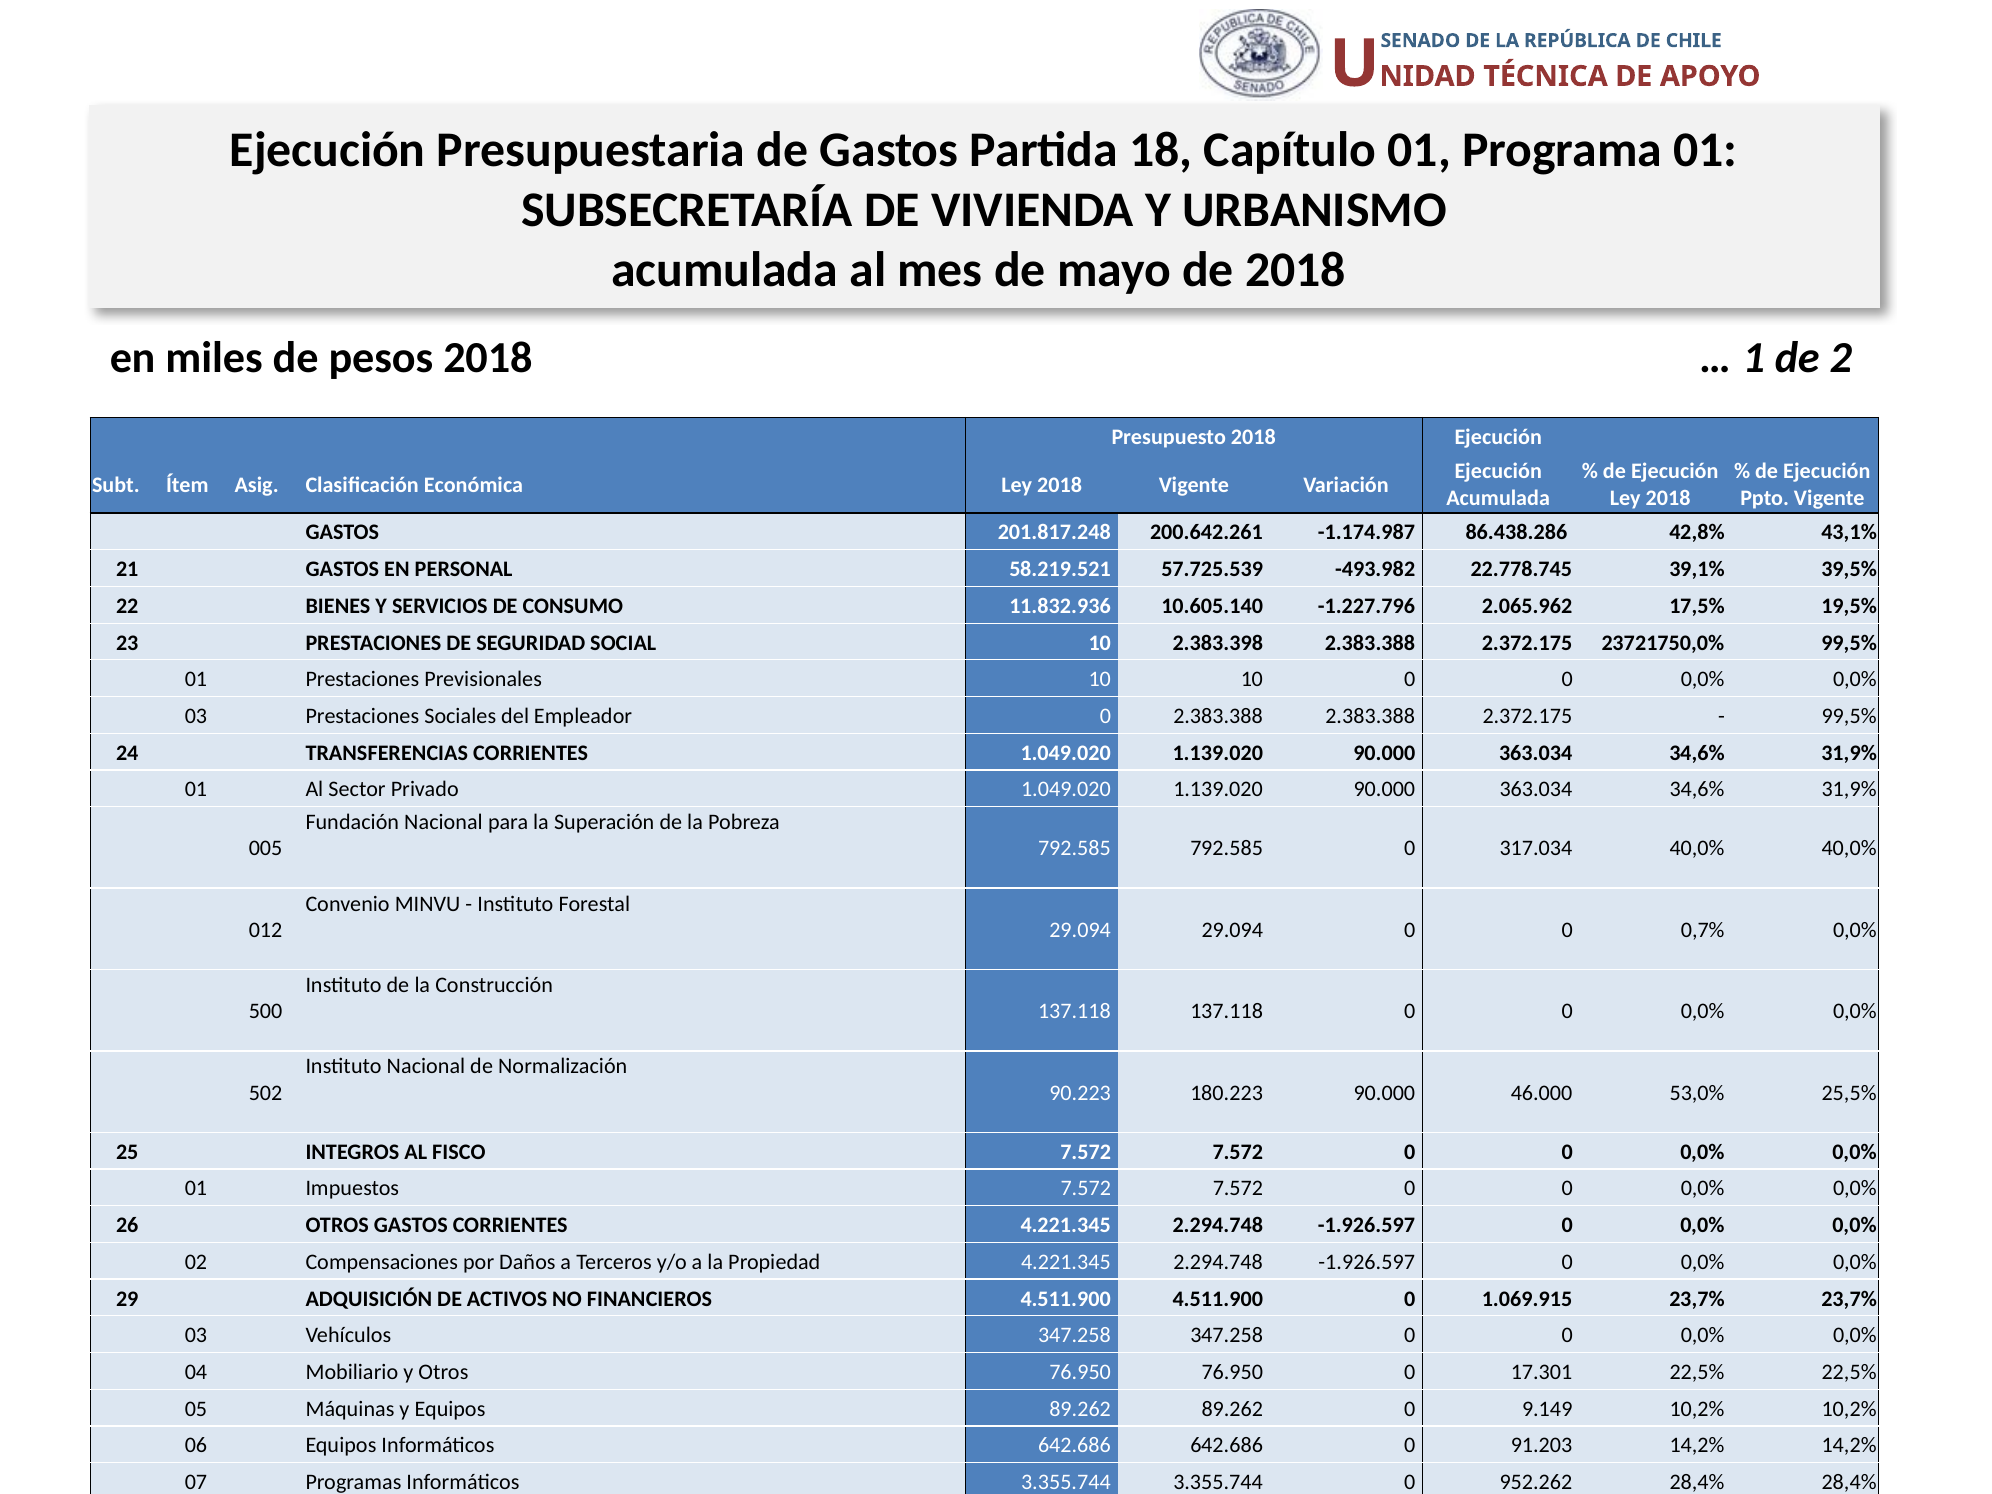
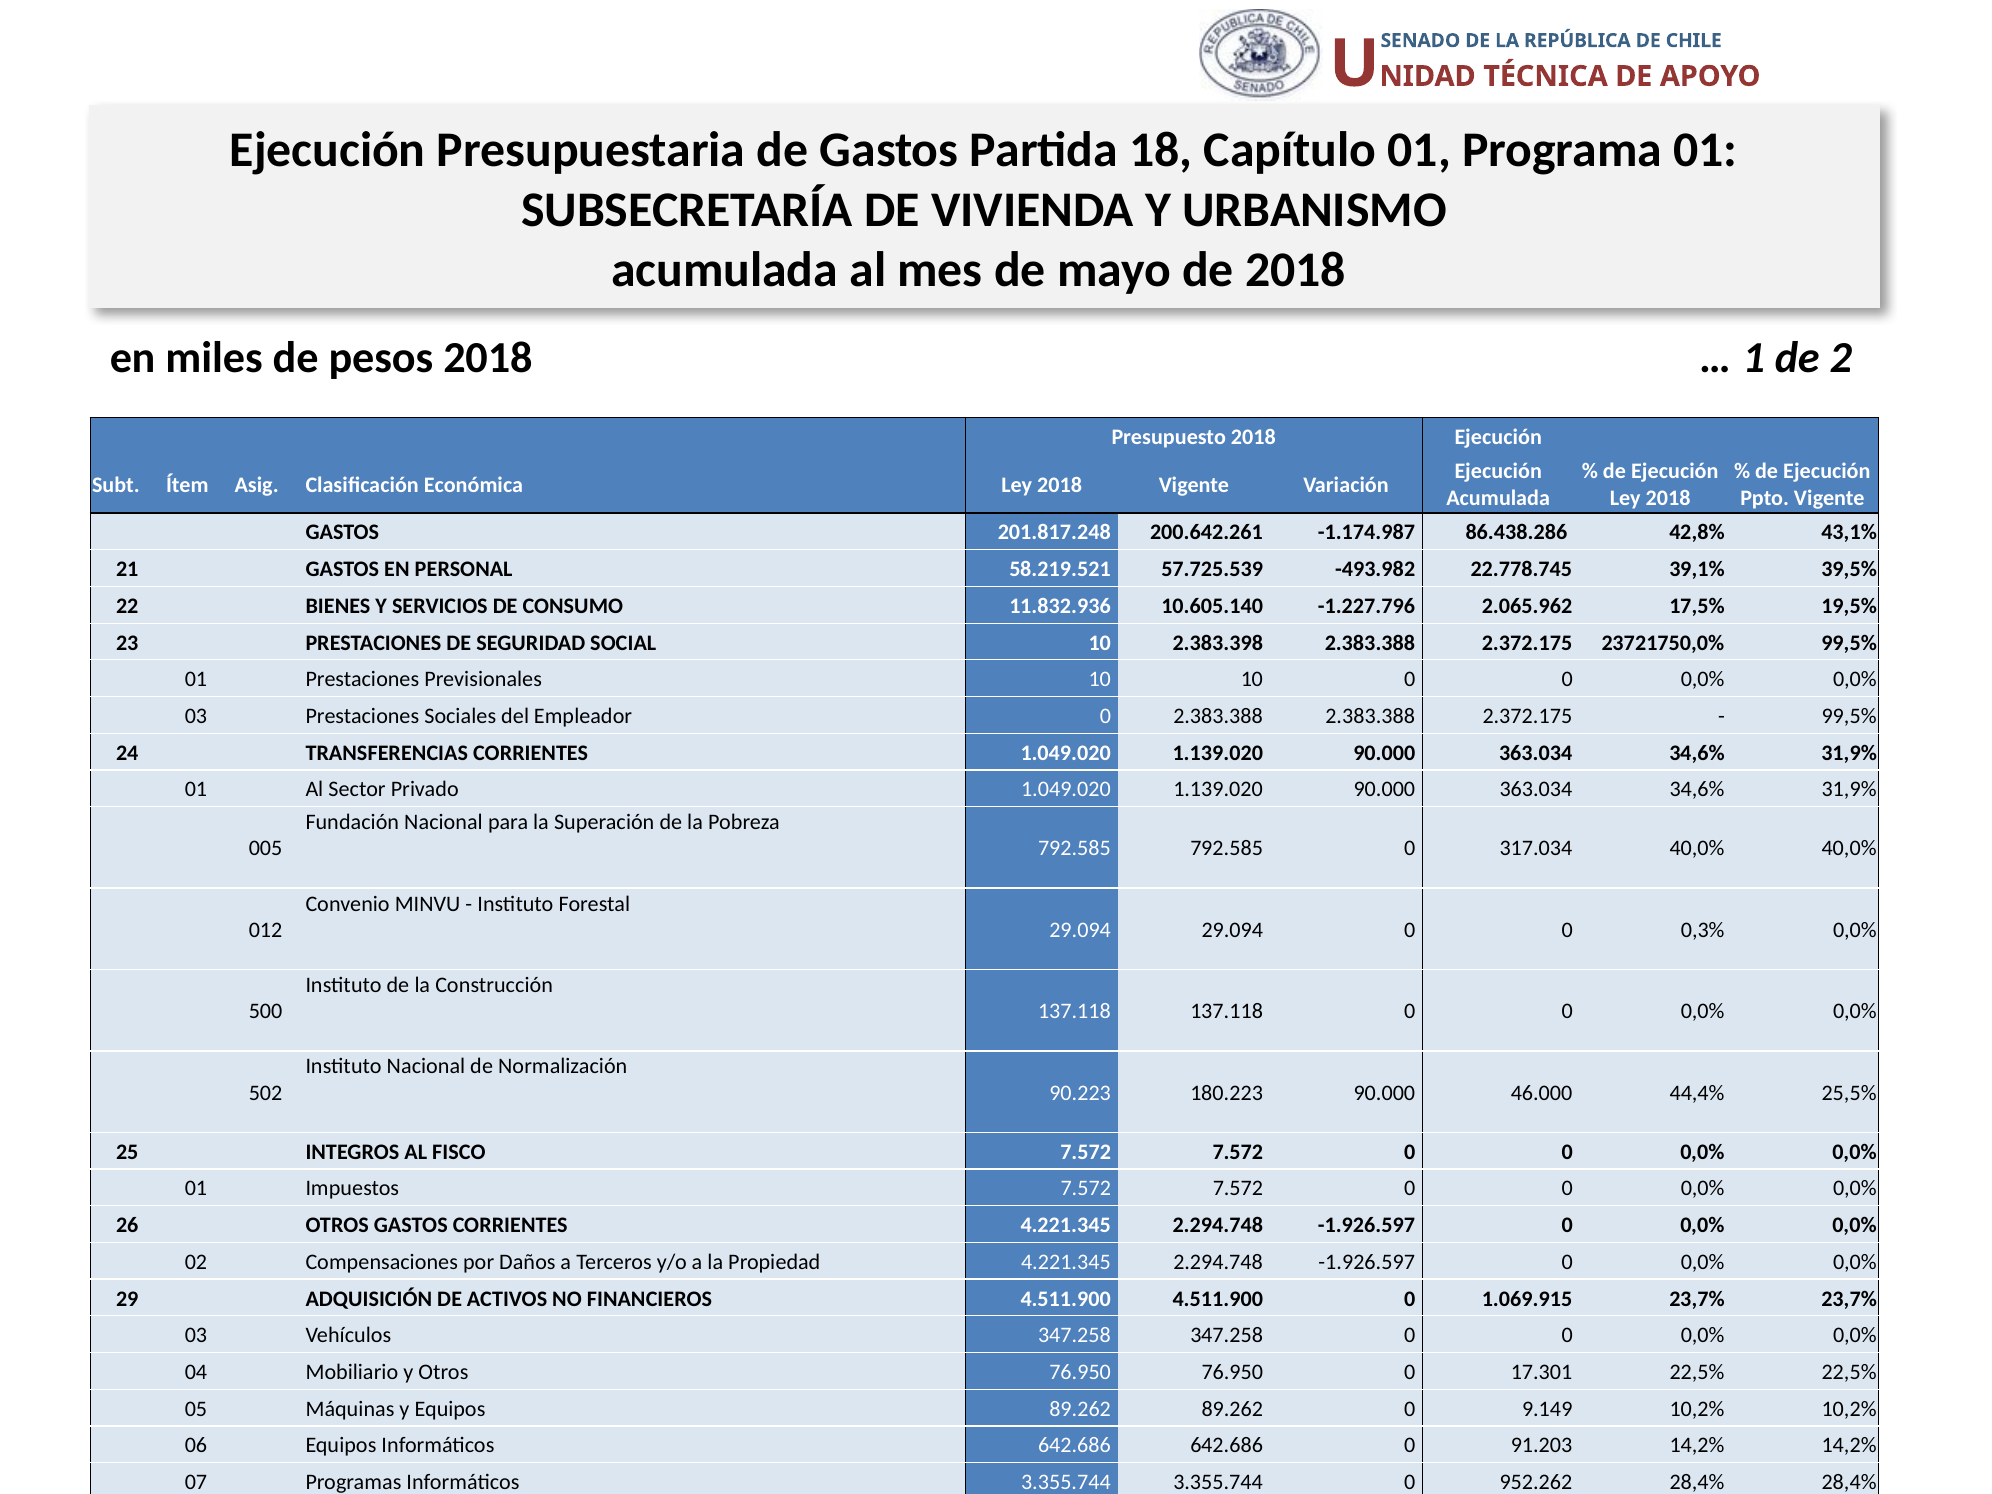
0,7%: 0,7% -> 0,3% (1703, 930)
53,0%: 53,0% -> 44,4% (1697, 1093)
